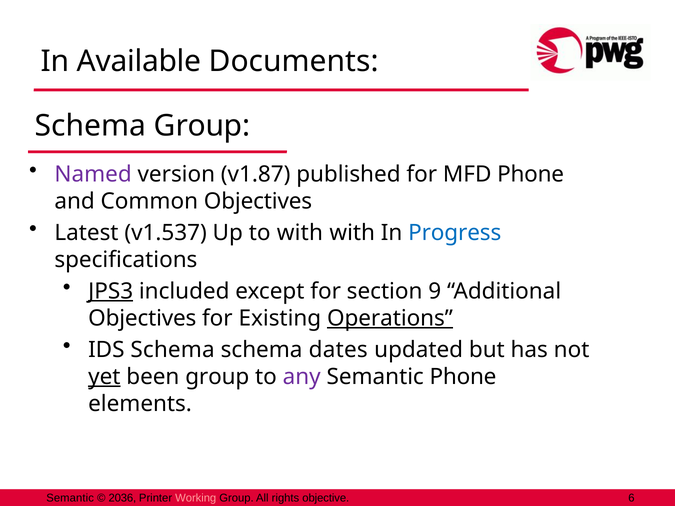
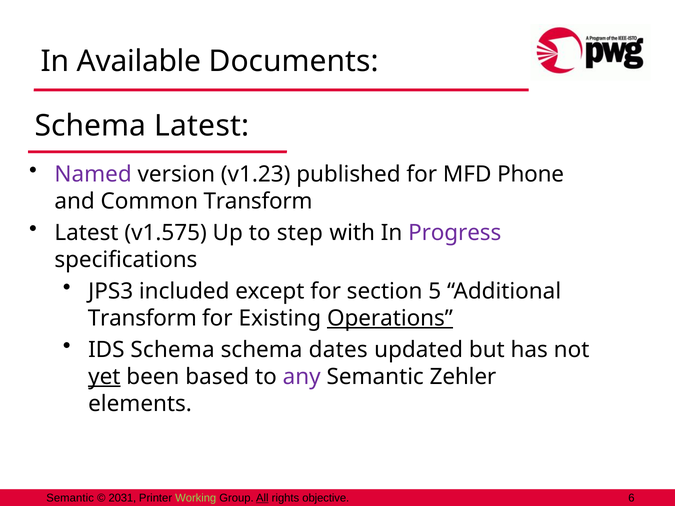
Schema Group: Group -> Latest (202, 126)
v1.87: v1.87 -> v1.23 (256, 174)
Common Objectives: Objectives -> Transform (258, 201)
v1.537: v1.537 -> v1.575 (166, 233)
to with: with -> step (300, 233)
Progress colour: blue -> purple (455, 233)
JPS3 underline: present -> none (111, 291)
9: 9 -> 5 (435, 291)
Objectives: Objectives -> Transform (142, 318)
been group: group -> based (217, 377)
Semantic Phone: Phone -> Zehler (463, 377)
2036: 2036 -> 2031 (122, 498)
Working colour: pink -> light green (196, 498)
All underline: none -> present (262, 498)
